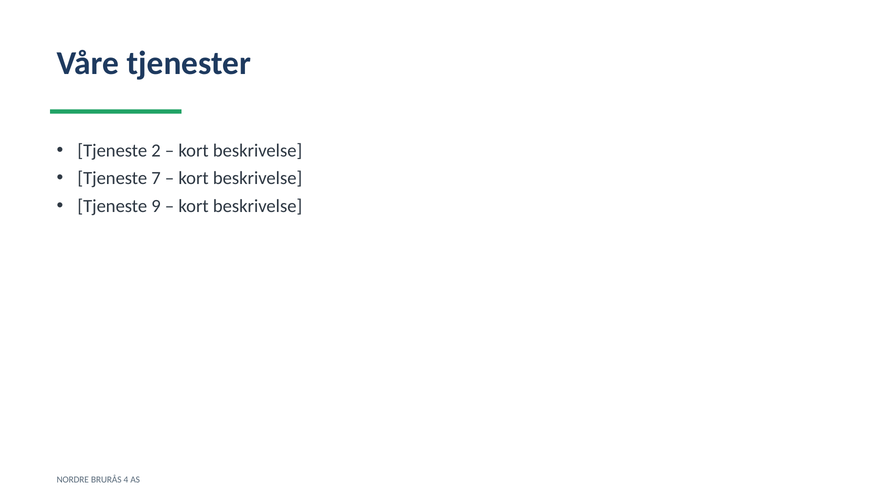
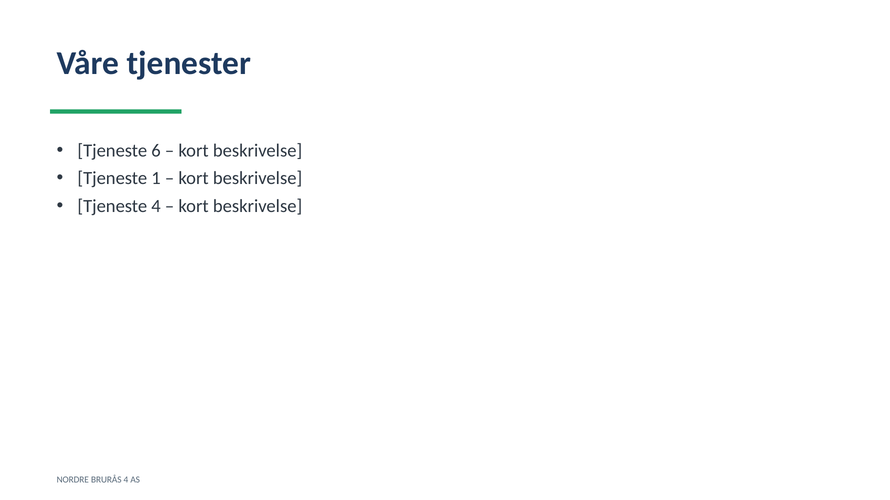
2: 2 -> 6 (156, 151)
7: 7 -> 1 (156, 179)
Tjeneste 9: 9 -> 4 (156, 206)
